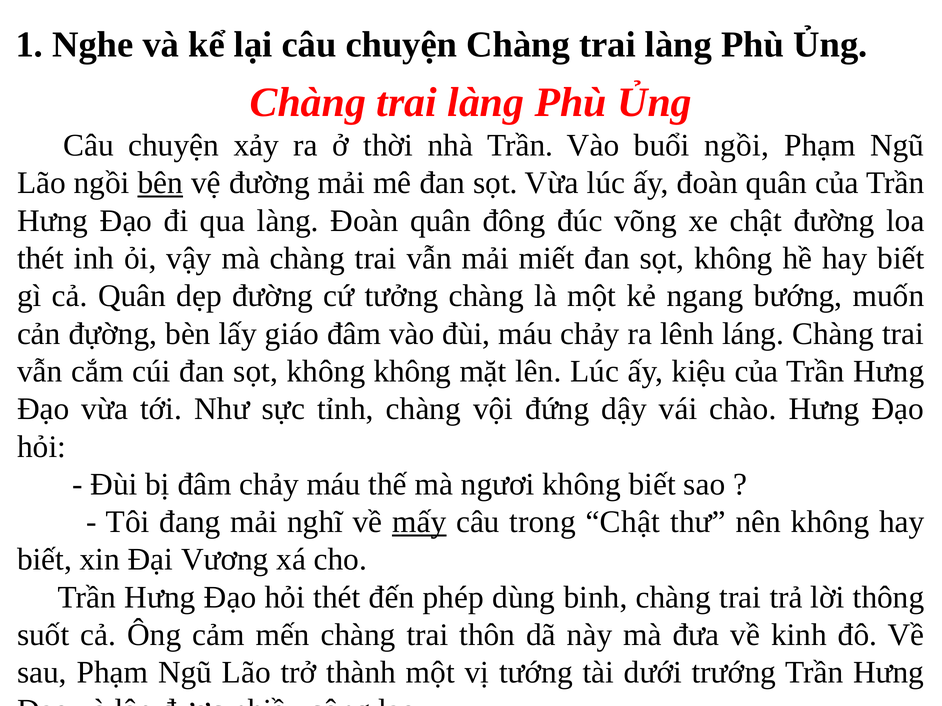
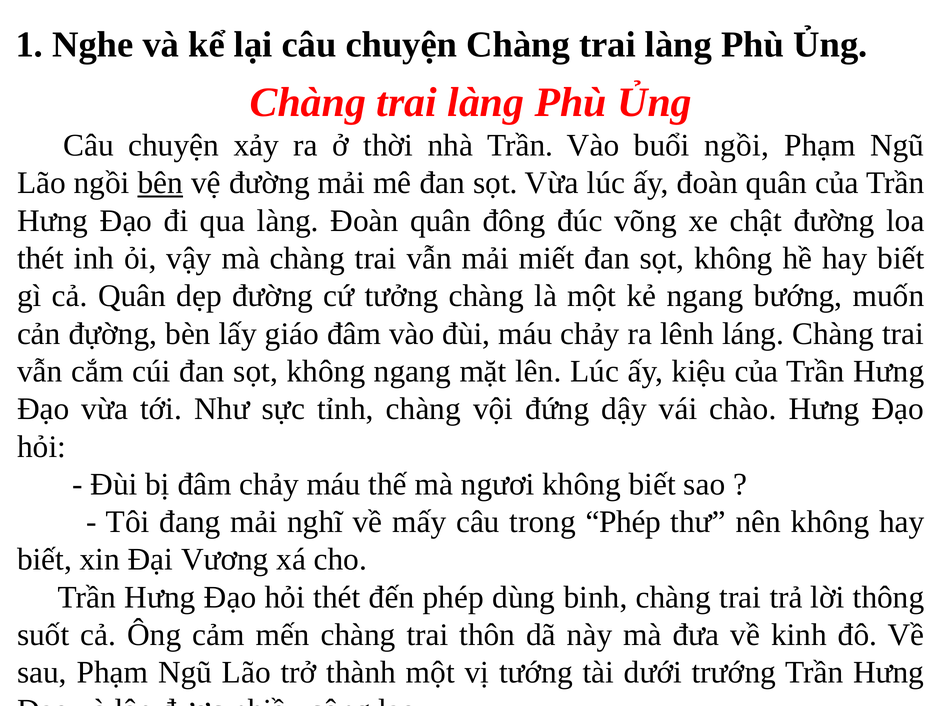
không không: không -> ngang (412, 372)
mấy underline: present -> none (419, 522)
trong Chật: Chật -> Phép (623, 522)
